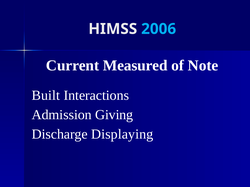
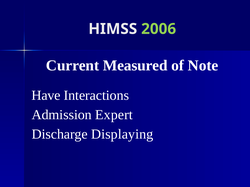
2006 colour: light blue -> light green (159, 29)
Built: Built -> Have (46, 96)
Giving: Giving -> Expert (114, 115)
